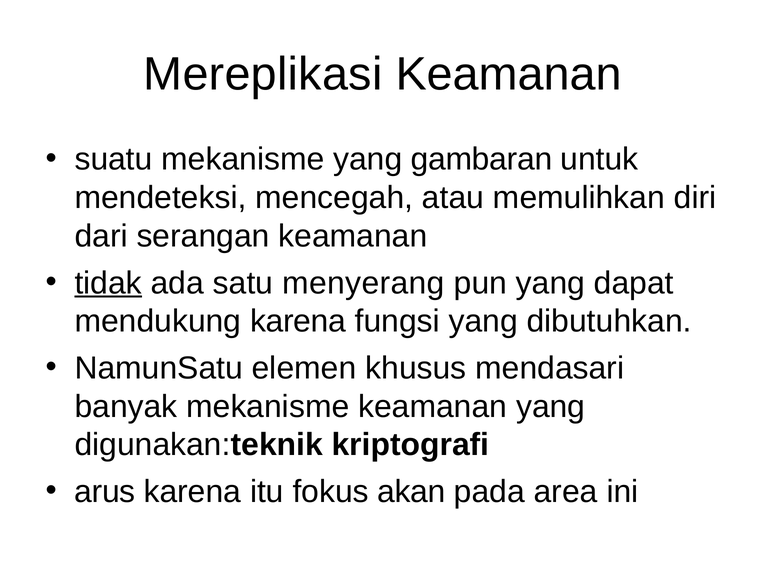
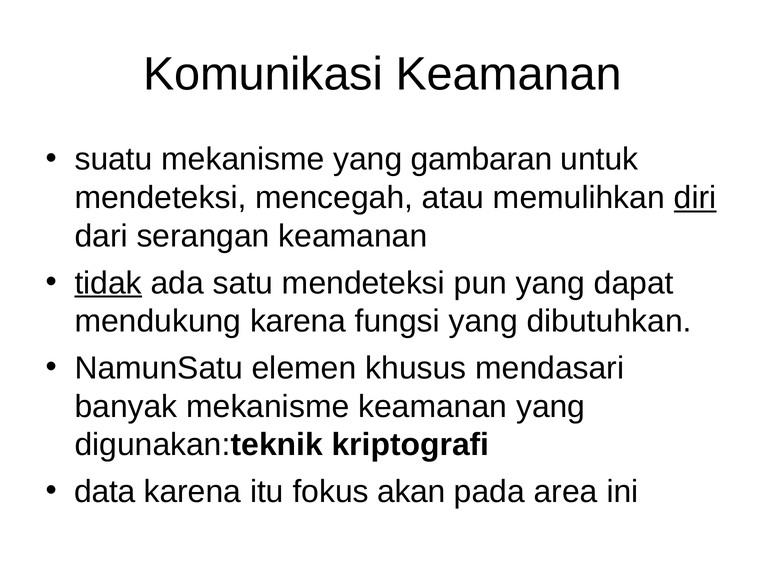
Mereplikasi: Mereplikasi -> Komunikasi (263, 74)
diri underline: none -> present (695, 198)
satu menyerang: menyerang -> mendeteksi (364, 283)
arus: arus -> data (105, 491)
